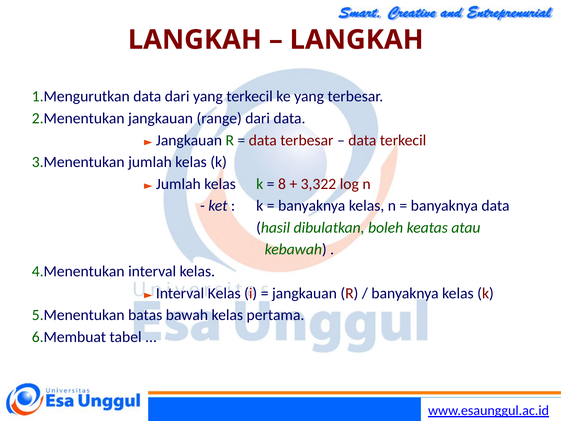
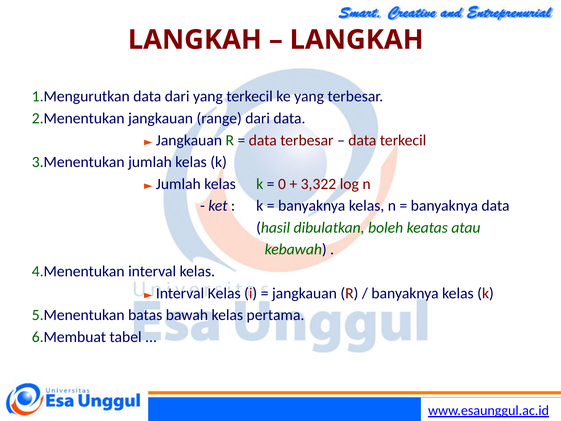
8: 8 -> 0 (282, 184)
